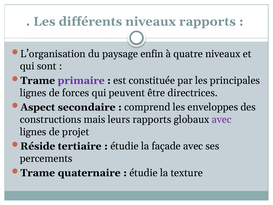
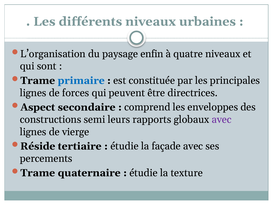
niveaux rapports: rapports -> urbaines (207, 21)
primaire colour: purple -> blue (81, 80)
mais: mais -> semi (94, 119)
projet: projet -> vierge (76, 132)
